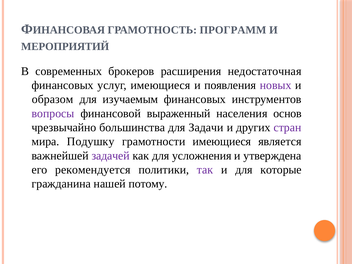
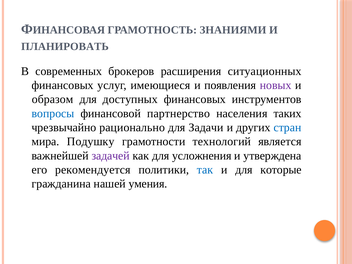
ПРОГРАММ: ПРОГРАММ -> ЗНАНИЯМИ (233, 30)
МЕРОПРИЯТИЙ: МЕРОПРИЯТИЙ -> ПЛАНИРОВАТЬ (65, 46)
недостаточная: недостаточная -> ситуационных (265, 71)
изучаемым: изучаемым -> доступных (130, 99)
вопросы colour: purple -> blue (53, 113)
выраженный: выраженный -> партнерство (179, 113)
основ: основ -> таких (288, 113)
большинства: большинства -> рационально (132, 128)
стран colour: purple -> blue (287, 128)
грамотности имеющиеся: имеющиеся -> технологий (222, 142)
так colour: purple -> blue (205, 170)
потому: потому -> умения (148, 184)
